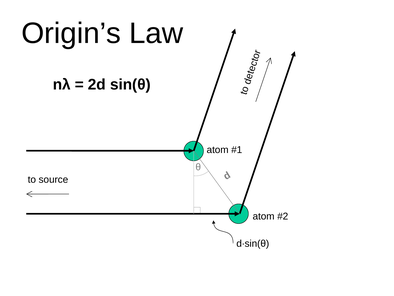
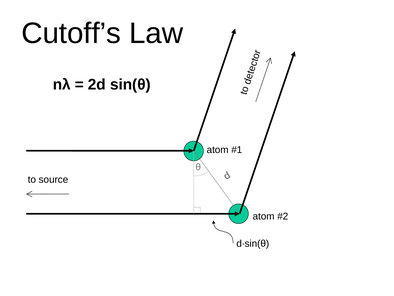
Origin’s: Origin’s -> Cutoff’s (71, 33)
